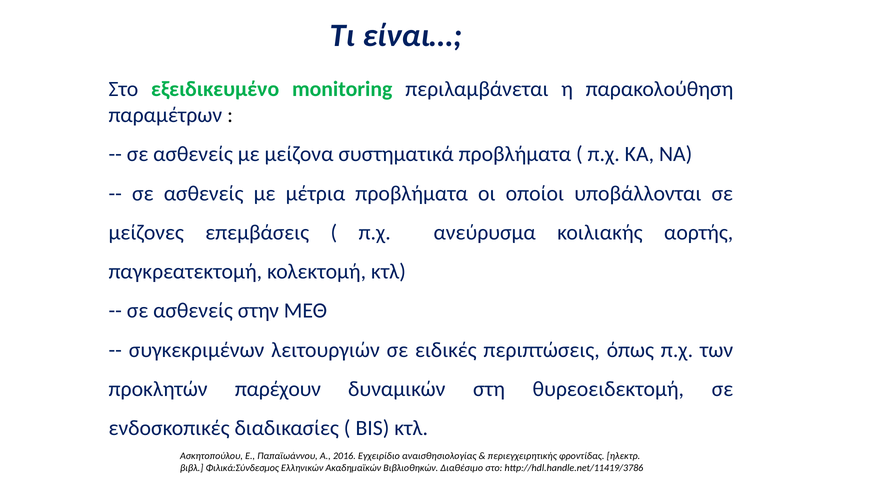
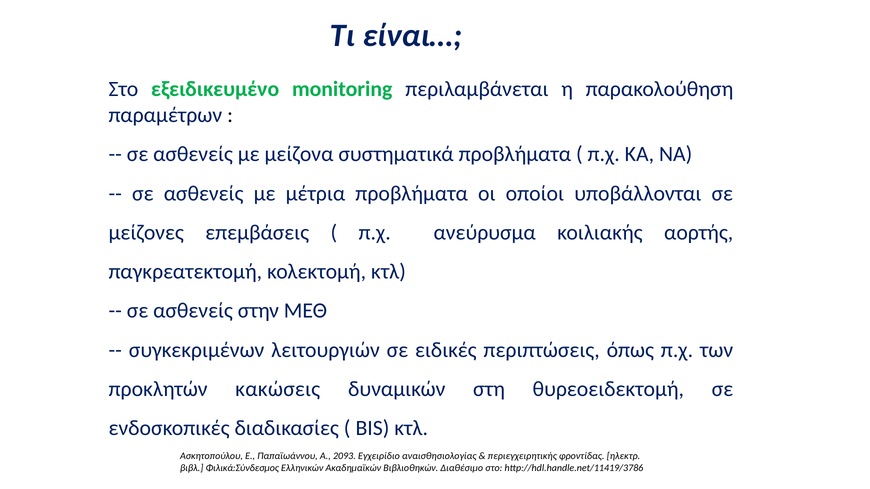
παρέχουν: παρέχουν -> κακώσεις (278, 389)
2016: 2016 -> 2093 (344, 456)
